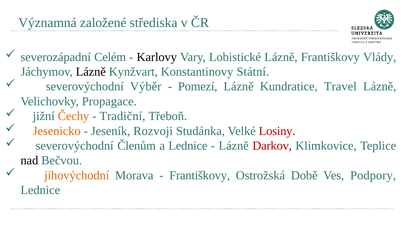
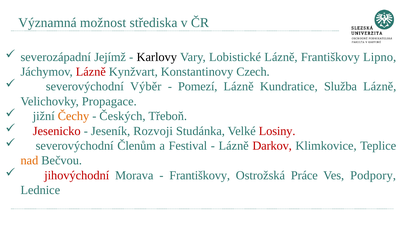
založené: založené -> možnost (103, 23)
Celém: Celém -> Jejímž (110, 57)
Vlády: Vlády -> Lipno (380, 57)
Lázně colour: black -> red (91, 72)
Státní: Státní -> Czech (253, 72)
Travel: Travel -> Služba (340, 87)
Tradiční: Tradiční -> Českých (122, 116)
Jesenicko colour: orange -> red (57, 131)
a Lednice: Lednice -> Festival (188, 146)
nad colour: black -> orange (29, 161)
jihovýchodní colour: orange -> red (77, 176)
Době: Době -> Práce (304, 176)
